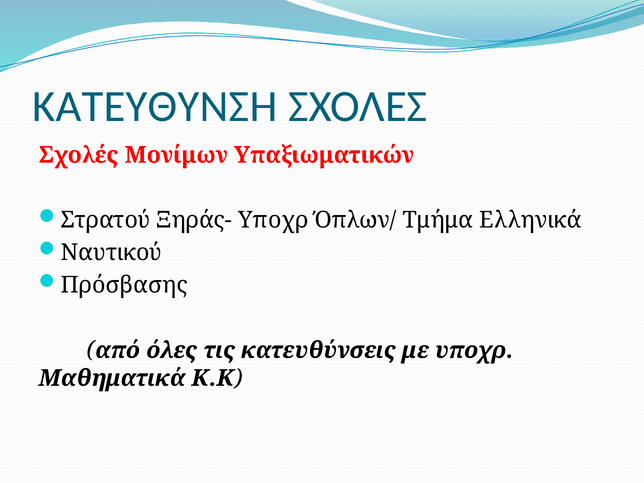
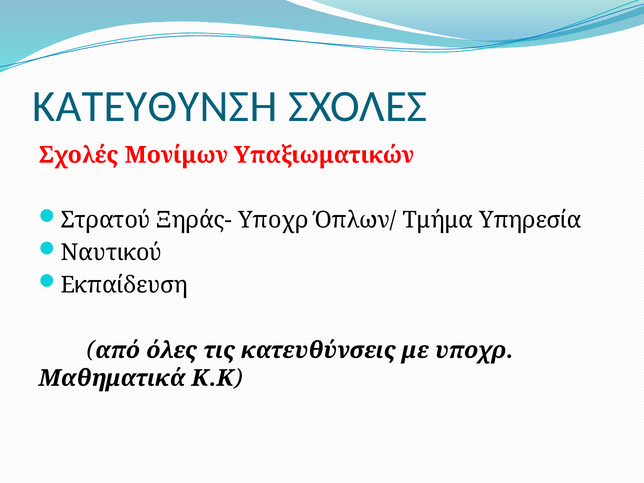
Ελληνικά: Ελληνικά -> Υπηρεσία (530, 220)
Πρόσβασης: Πρόσβασης -> Εκπαίδευση (124, 285)
